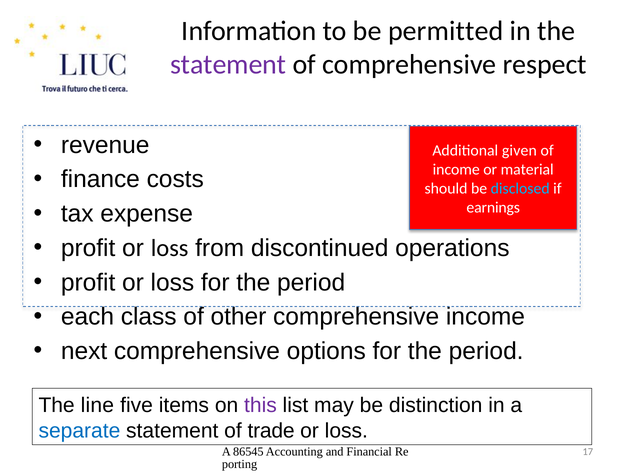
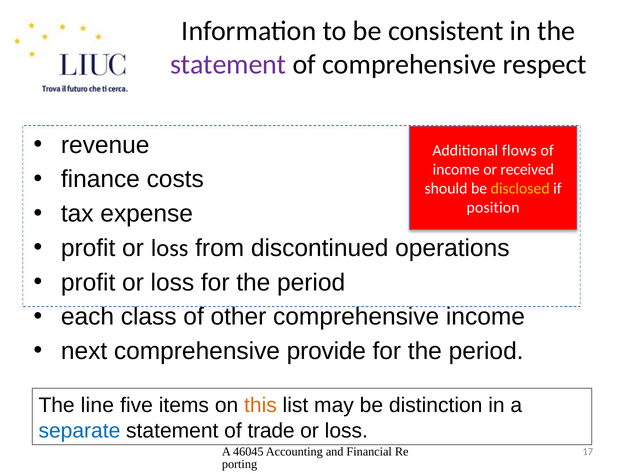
permitted: permitted -> consistent (446, 31)
given: given -> flows (519, 151)
material: material -> received (527, 170)
disclosed colour: light blue -> yellow (520, 189)
earnings: earnings -> position (493, 208)
options: options -> provide (326, 351)
this colour: purple -> orange (260, 406)
86545: 86545 -> 46045 (248, 452)
